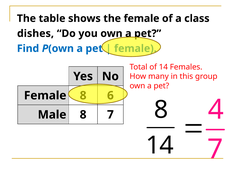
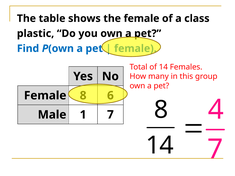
dishes: dishes -> plastic (36, 34)
Male 8: 8 -> 1 (83, 115)
